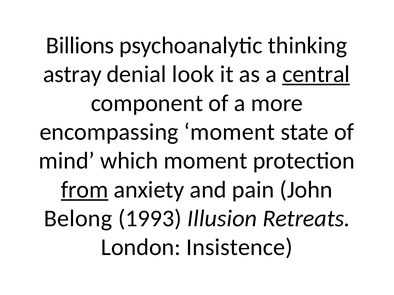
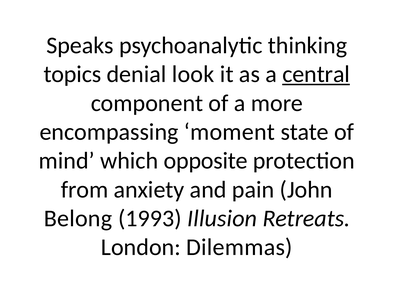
Billions: Billions -> Speaks (80, 45)
astray: astray -> topics (72, 74)
which moment: moment -> opposite (206, 161)
from underline: present -> none (85, 190)
Insistence: Insistence -> Dilemmas (239, 248)
